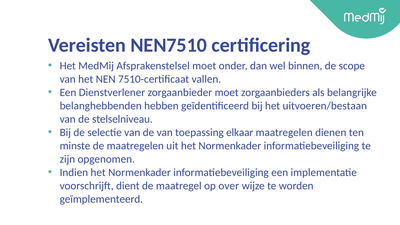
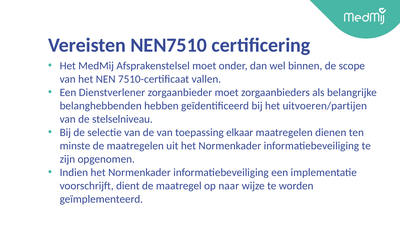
uitvoeren/bestaan: uitvoeren/bestaan -> uitvoeren/partijen (325, 106)
over: over -> naar (229, 186)
